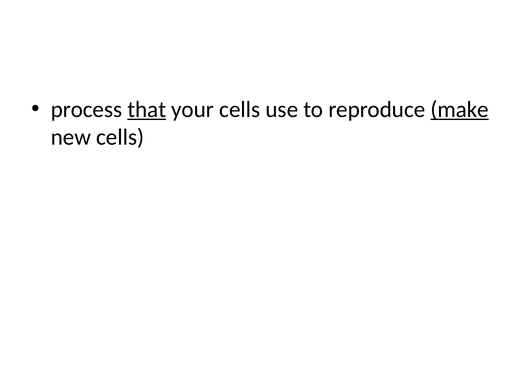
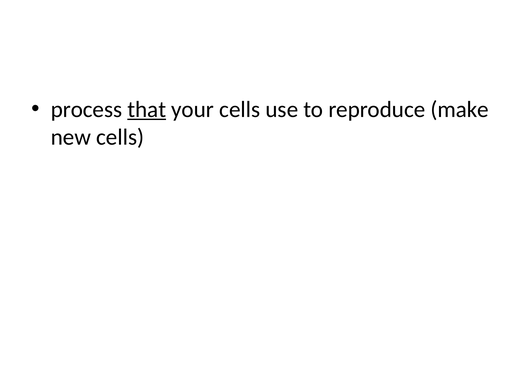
make underline: present -> none (460, 109)
